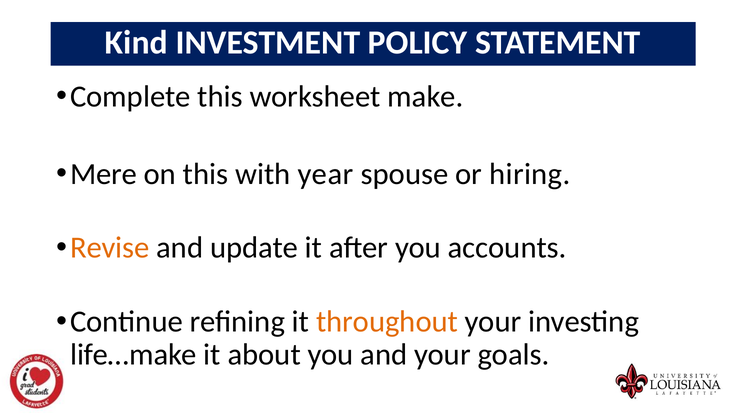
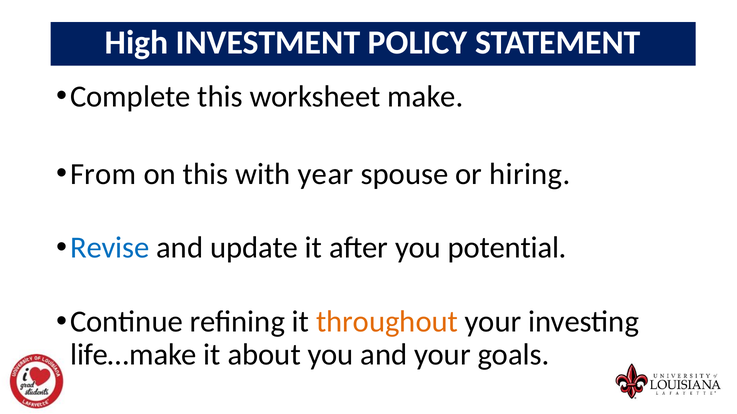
Kind: Kind -> High (137, 43)
Mere: Mere -> From (103, 174)
Revise colour: orange -> blue (110, 248)
accounts: accounts -> potential (507, 248)
